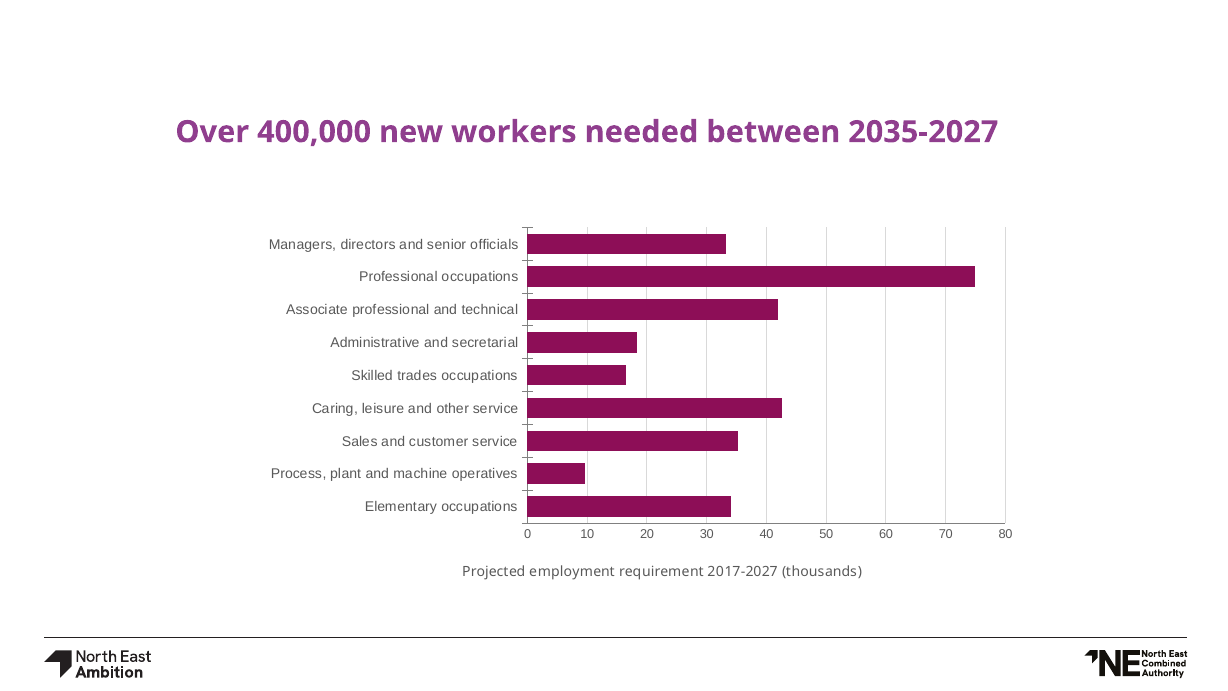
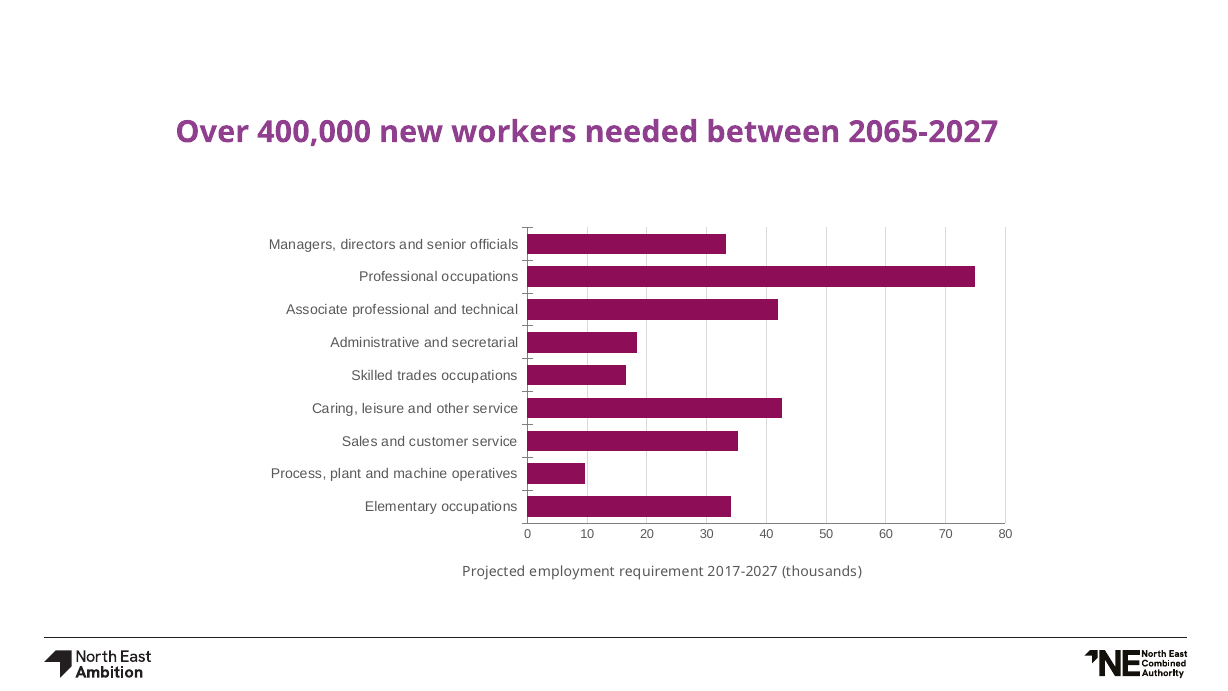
2035-2027: 2035-2027 -> 2065-2027 (923, 132)
